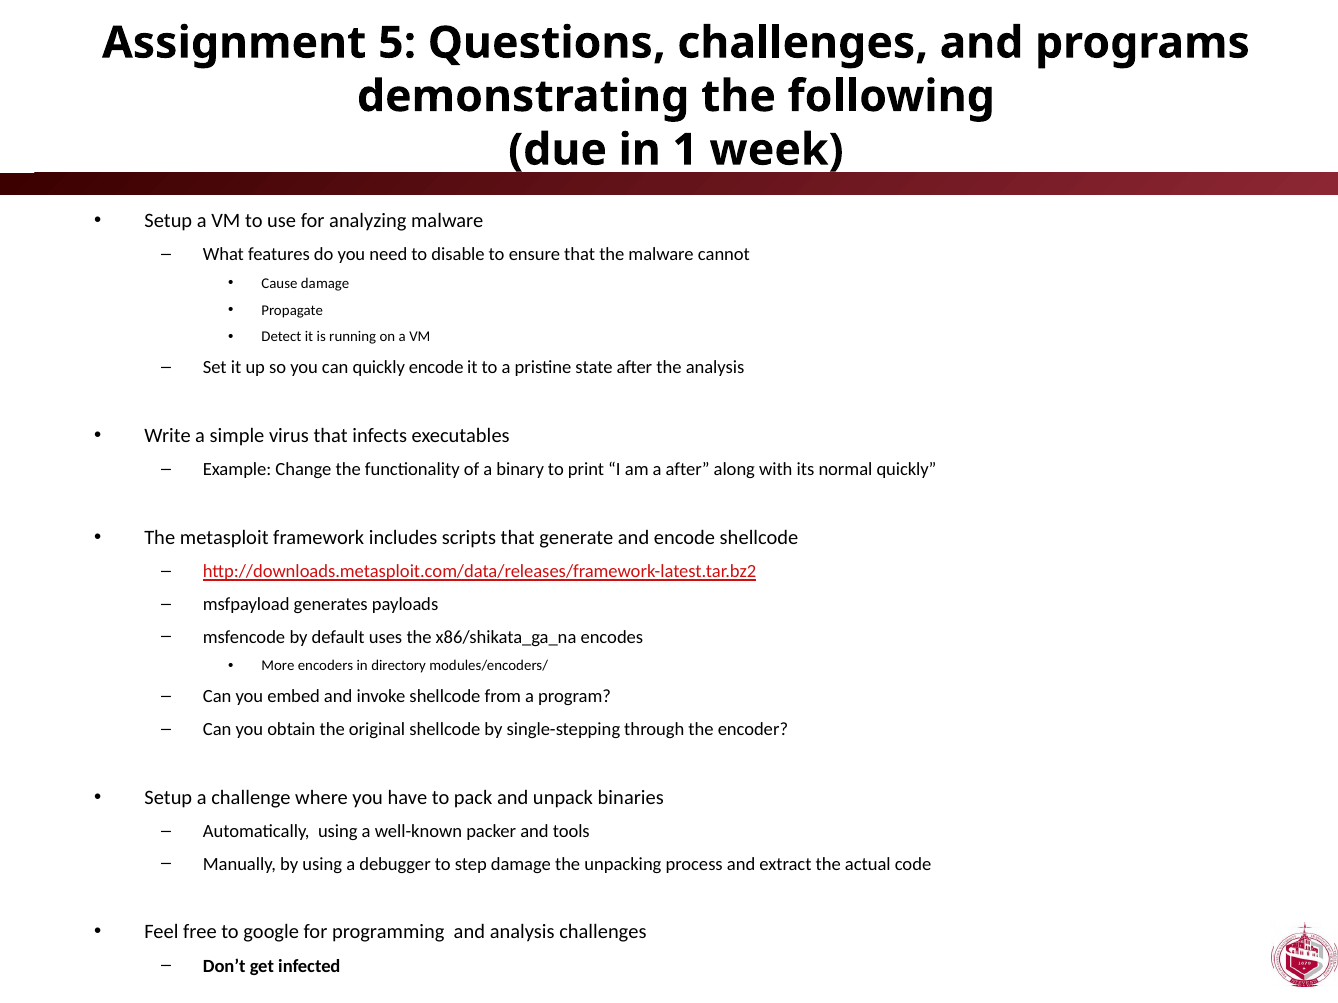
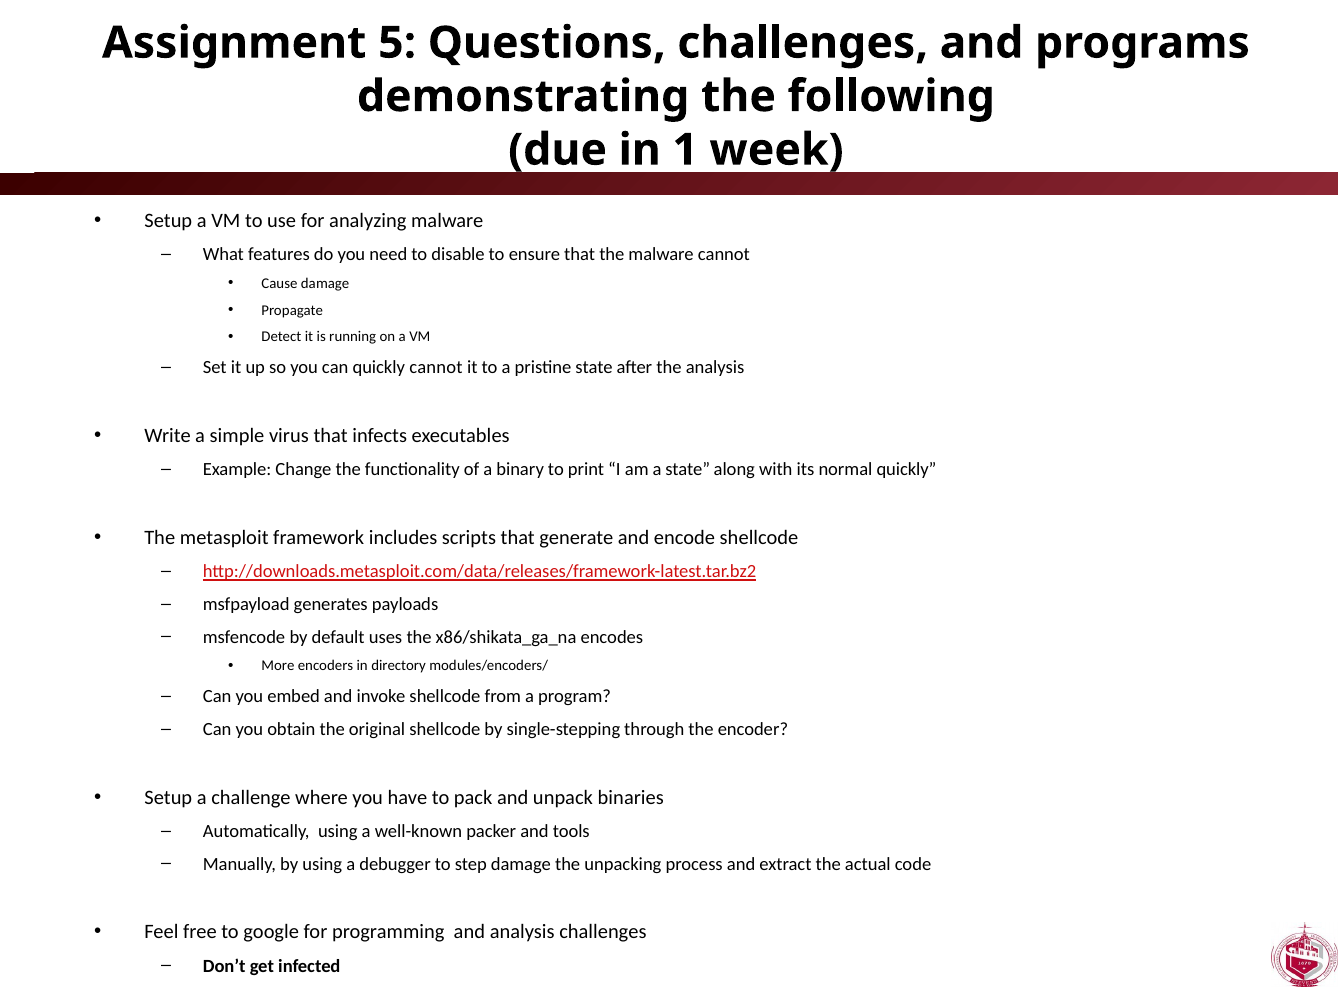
quickly encode: encode -> cannot (436, 368)
a after: after -> state (688, 470)
